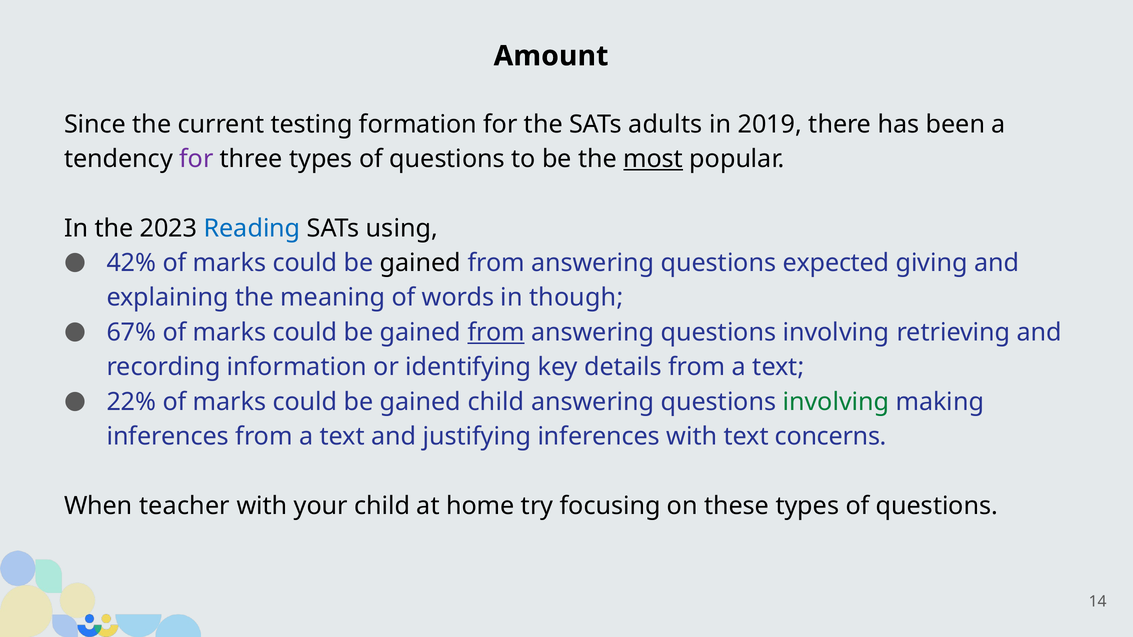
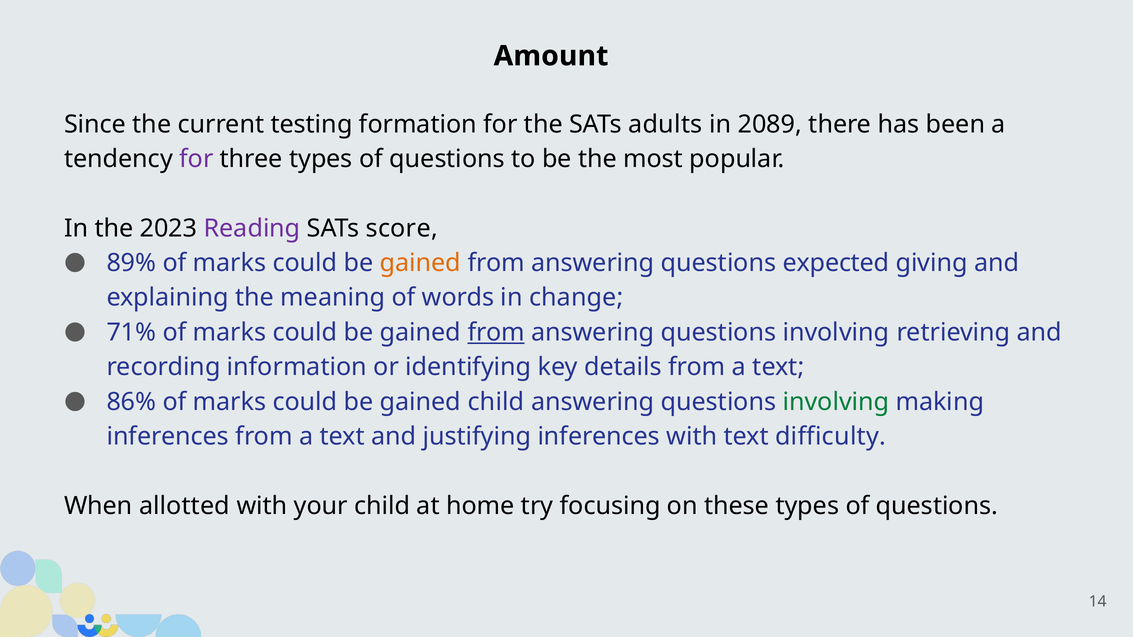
2019: 2019 -> 2089 (770, 124)
most underline: present -> none (653, 159)
Reading colour: blue -> purple (252, 228)
using: using -> score (402, 228)
42%: 42% -> 89% (131, 263)
gained colour: black -> orange (420, 263)
though: though -> change (576, 298)
67%: 67% -> 71% (131, 333)
22%: 22% -> 86% (131, 402)
concerns: concerns -> difficulty (830, 437)
teacher: teacher -> allotted (184, 506)
